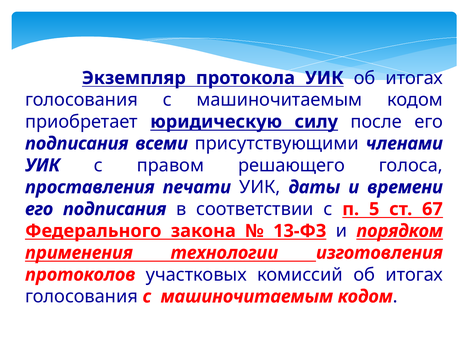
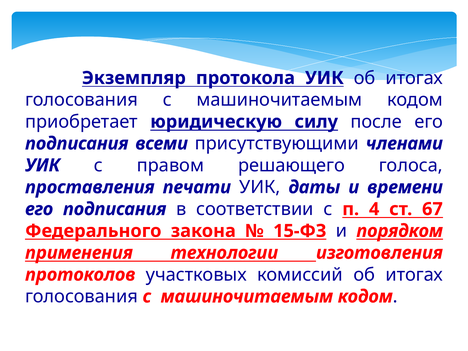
5: 5 -> 4 (374, 209)
13-ФЗ: 13-ФЗ -> 15-ФЗ (300, 231)
